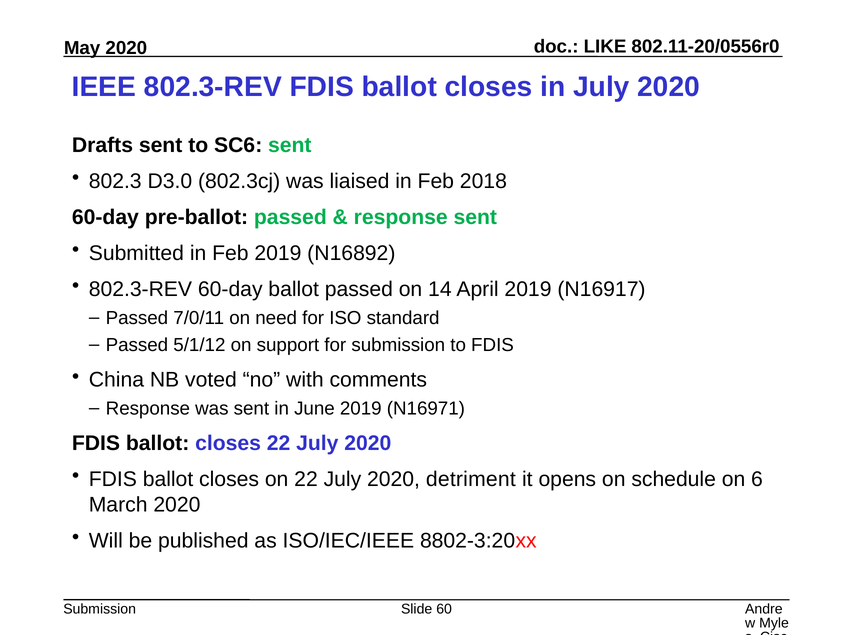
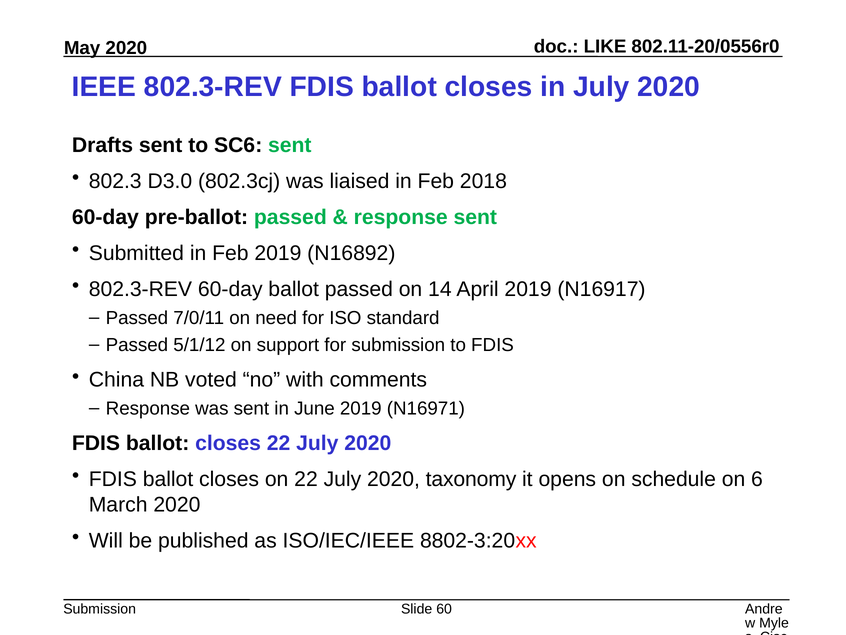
detriment: detriment -> taxonomy (471, 479)
